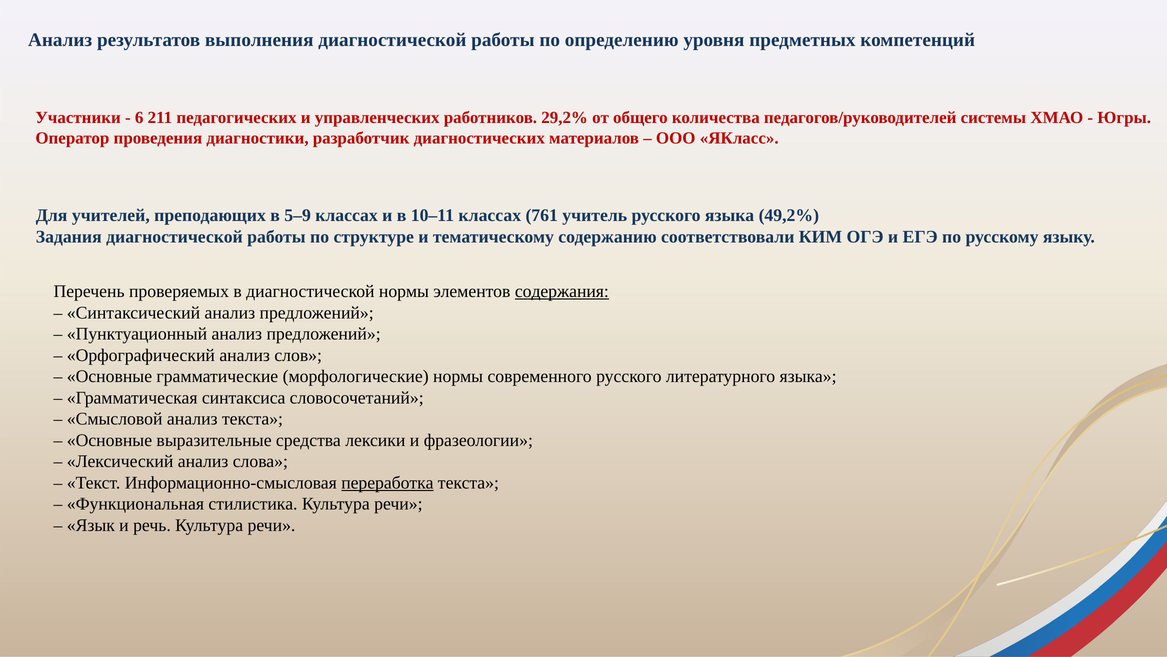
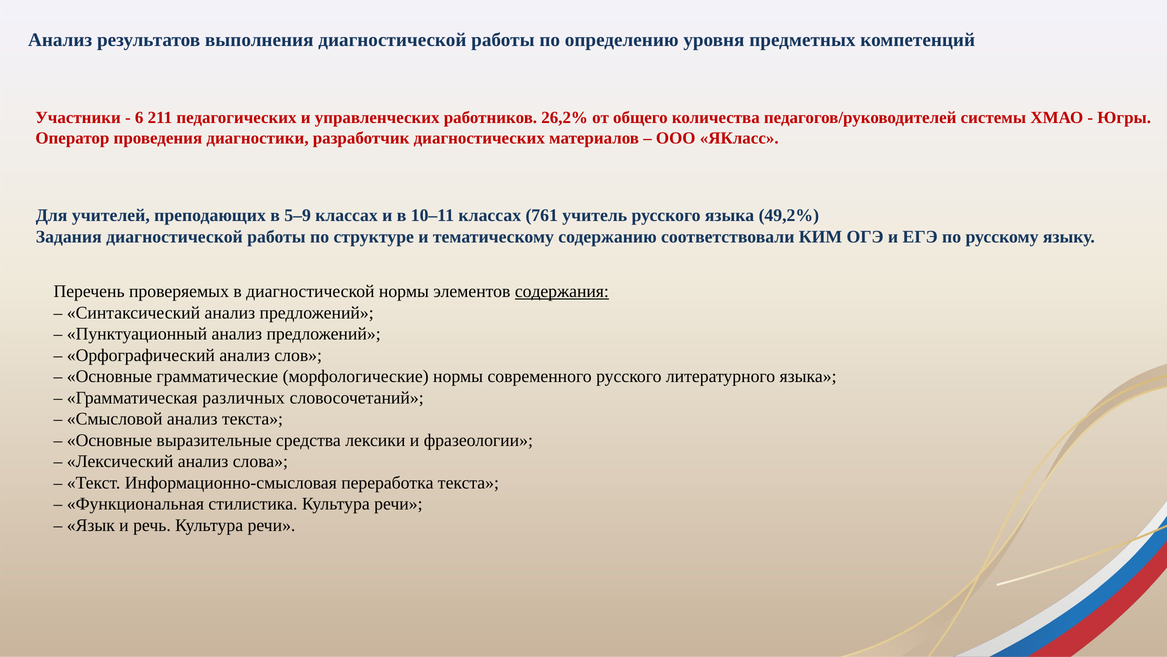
29,2%: 29,2% -> 26,2% (565, 118)
синтаксиса: синтаксиса -> различных (244, 397)
переработка underline: present -> none (387, 482)
